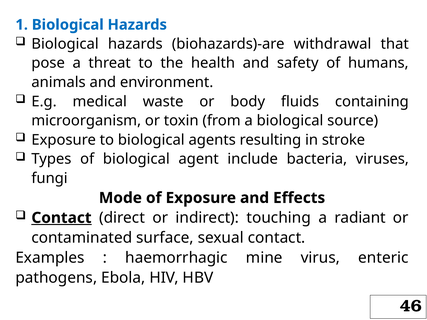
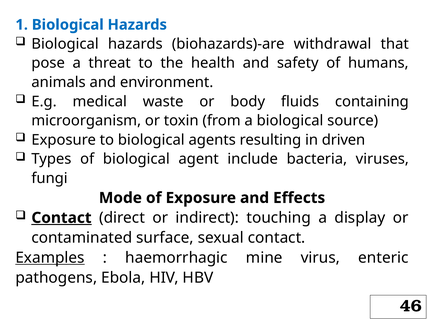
stroke: stroke -> driven (344, 140)
radiant: radiant -> display (360, 218)
Examples underline: none -> present (50, 258)
